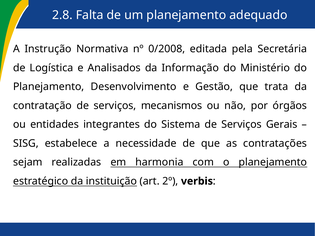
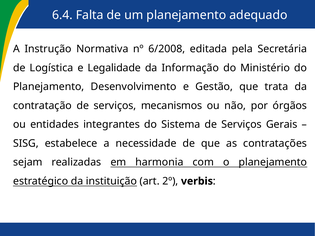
2.8: 2.8 -> 6.4 (62, 15)
0/2008: 0/2008 -> 6/2008 (167, 49)
Analisados: Analisados -> Legalidade (114, 68)
